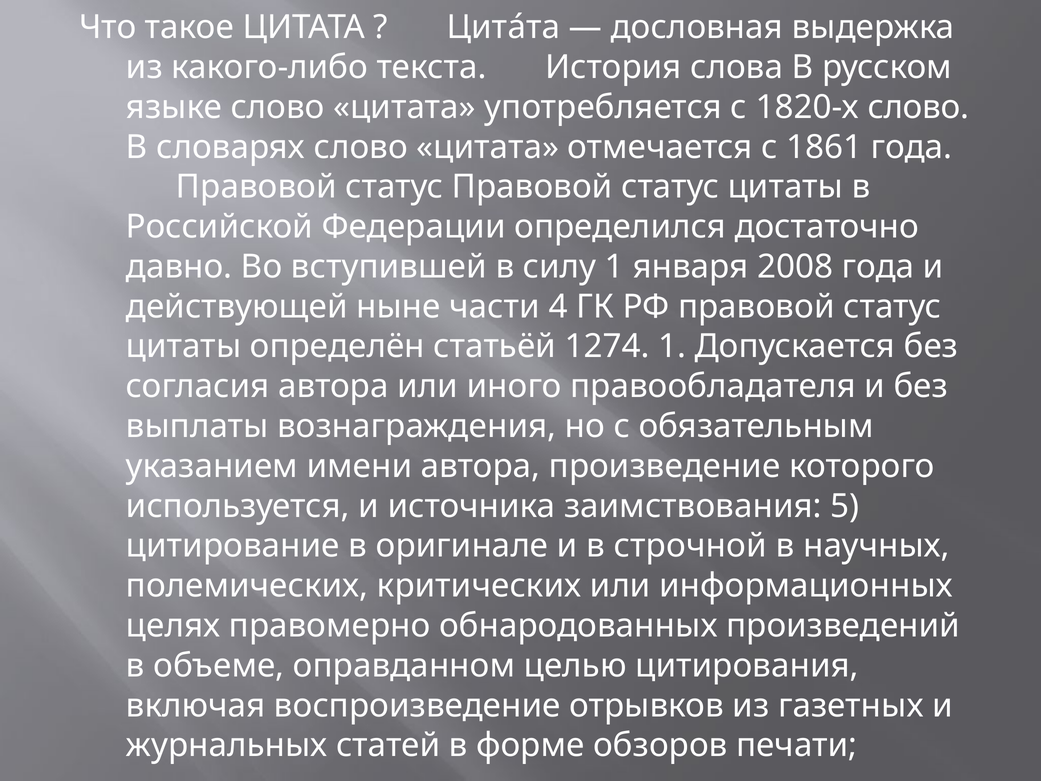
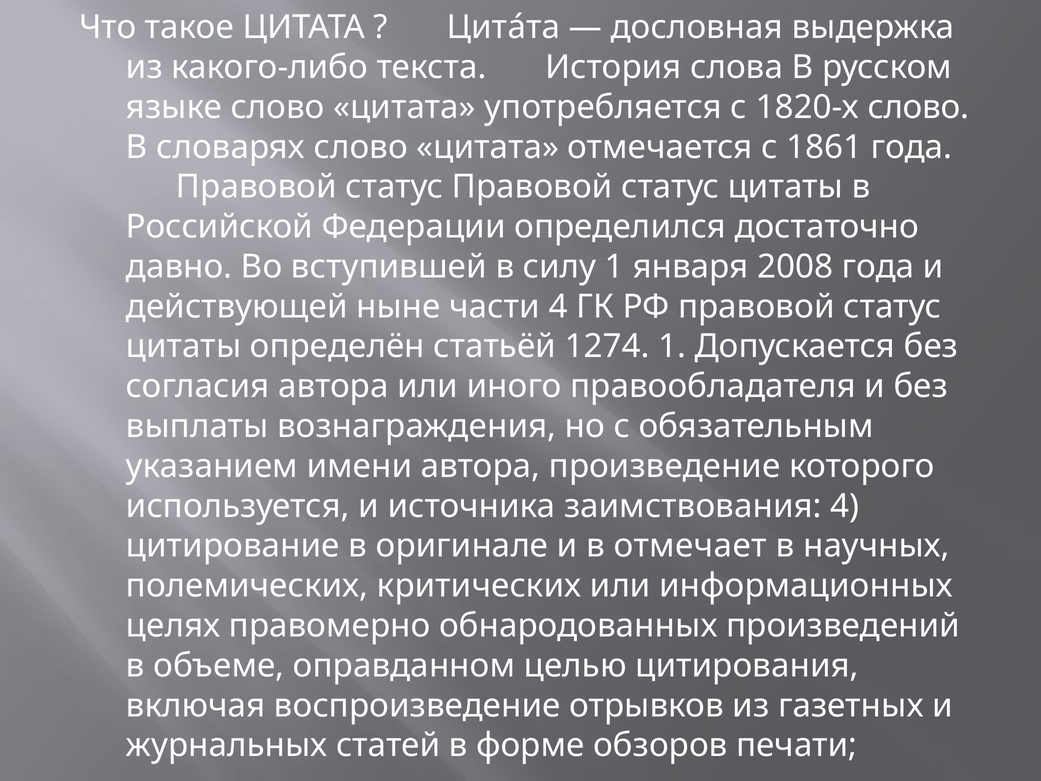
заимствования 5: 5 -> 4 (845, 506)
строчной: строчной -> отмечает (690, 546)
